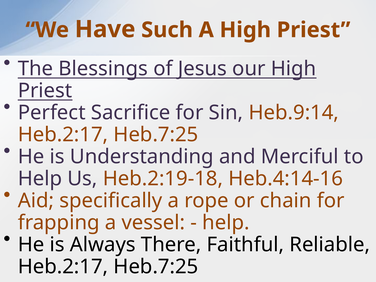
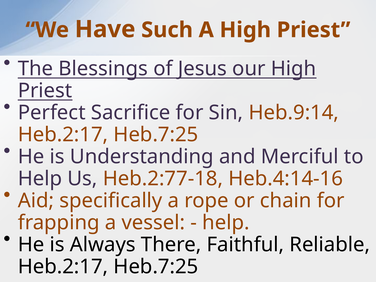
Heb.2:19-18: Heb.2:19-18 -> Heb.2:77-18 (163, 179)
